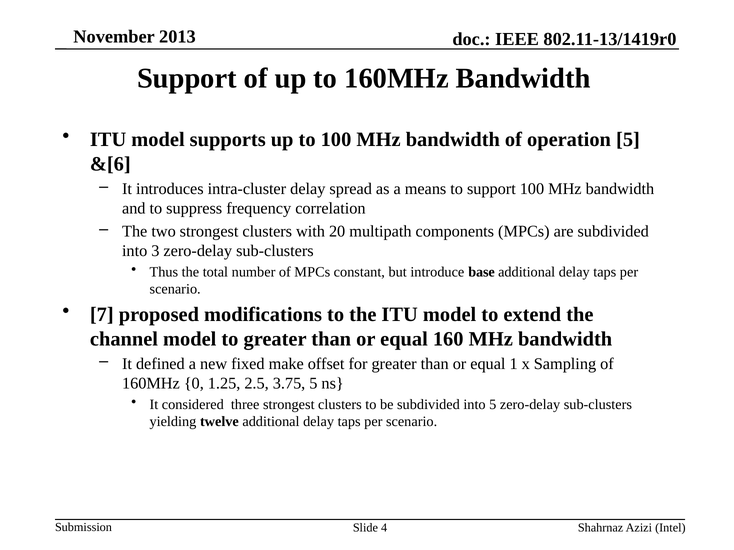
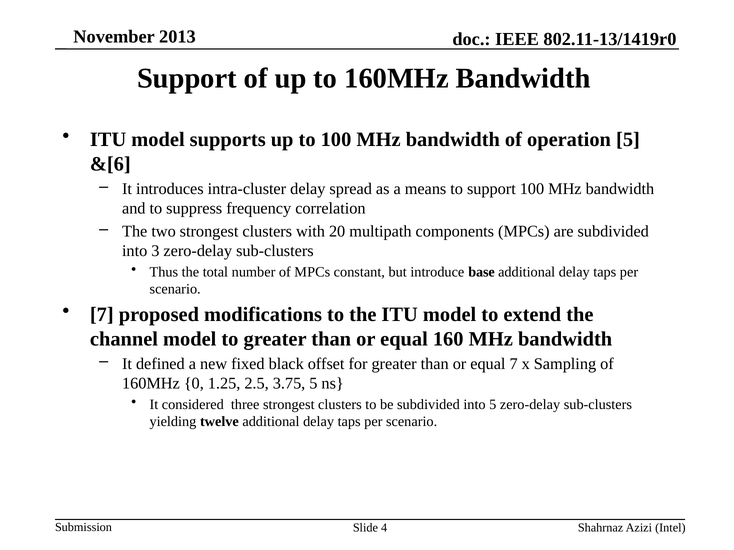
make: make -> black (286, 364)
equal 1: 1 -> 7 (514, 364)
